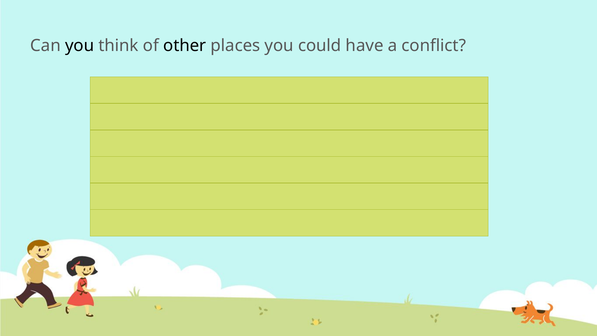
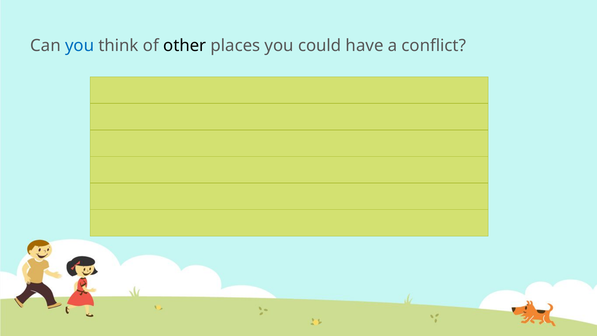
you colour: black -> blue (80, 46)
